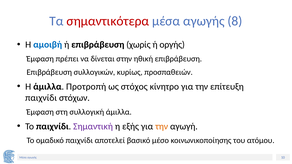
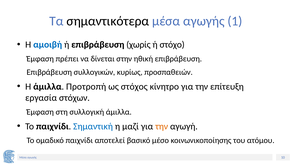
σημαντικότερα colour: red -> black (108, 21)
8: 8 -> 1 (235, 21)
οργής: οργής -> στόχο (172, 45)
παιχνίδι: παιχνίδι -> εργασία (41, 98)
Σημαντική colour: purple -> blue (93, 126)
εξής: εξής -> μαζί (130, 126)
